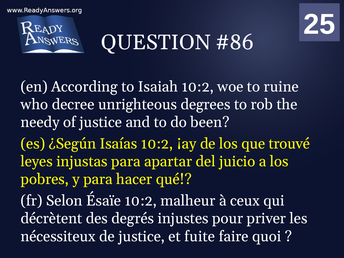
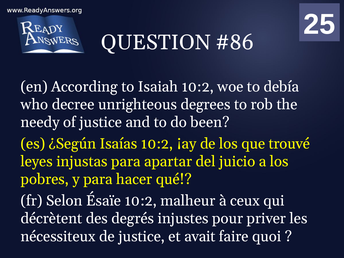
ruine: ruine -> debía (281, 87)
fuite: fuite -> avait (200, 236)
